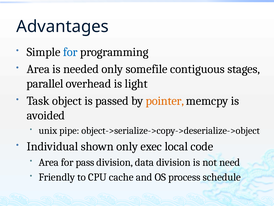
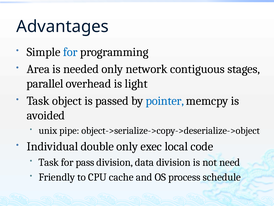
somefile: somefile -> network (147, 69)
pointer colour: orange -> blue (165, 101)
shown: shown -> double (97, 146)
Area: Area -> Task (49, 162)
